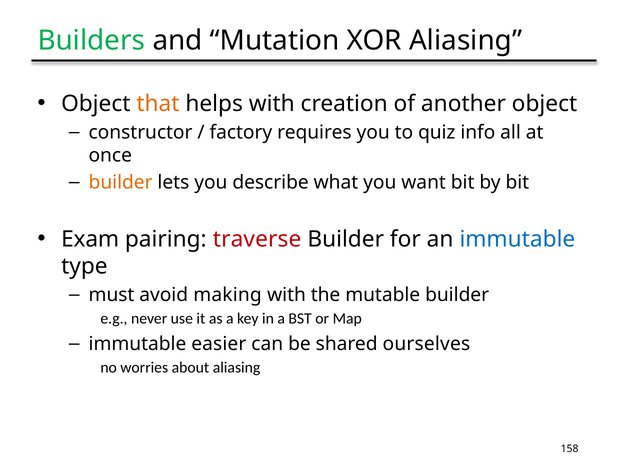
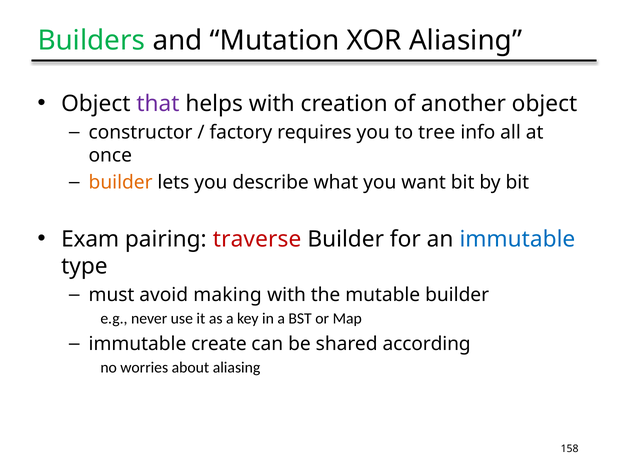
that colour: orange -> purple (158, 104)
quiz: quiz -> tree (437, 132)
easier: easier -> create (219, 344)
ourselves: ourselves -> according (427, 344)
